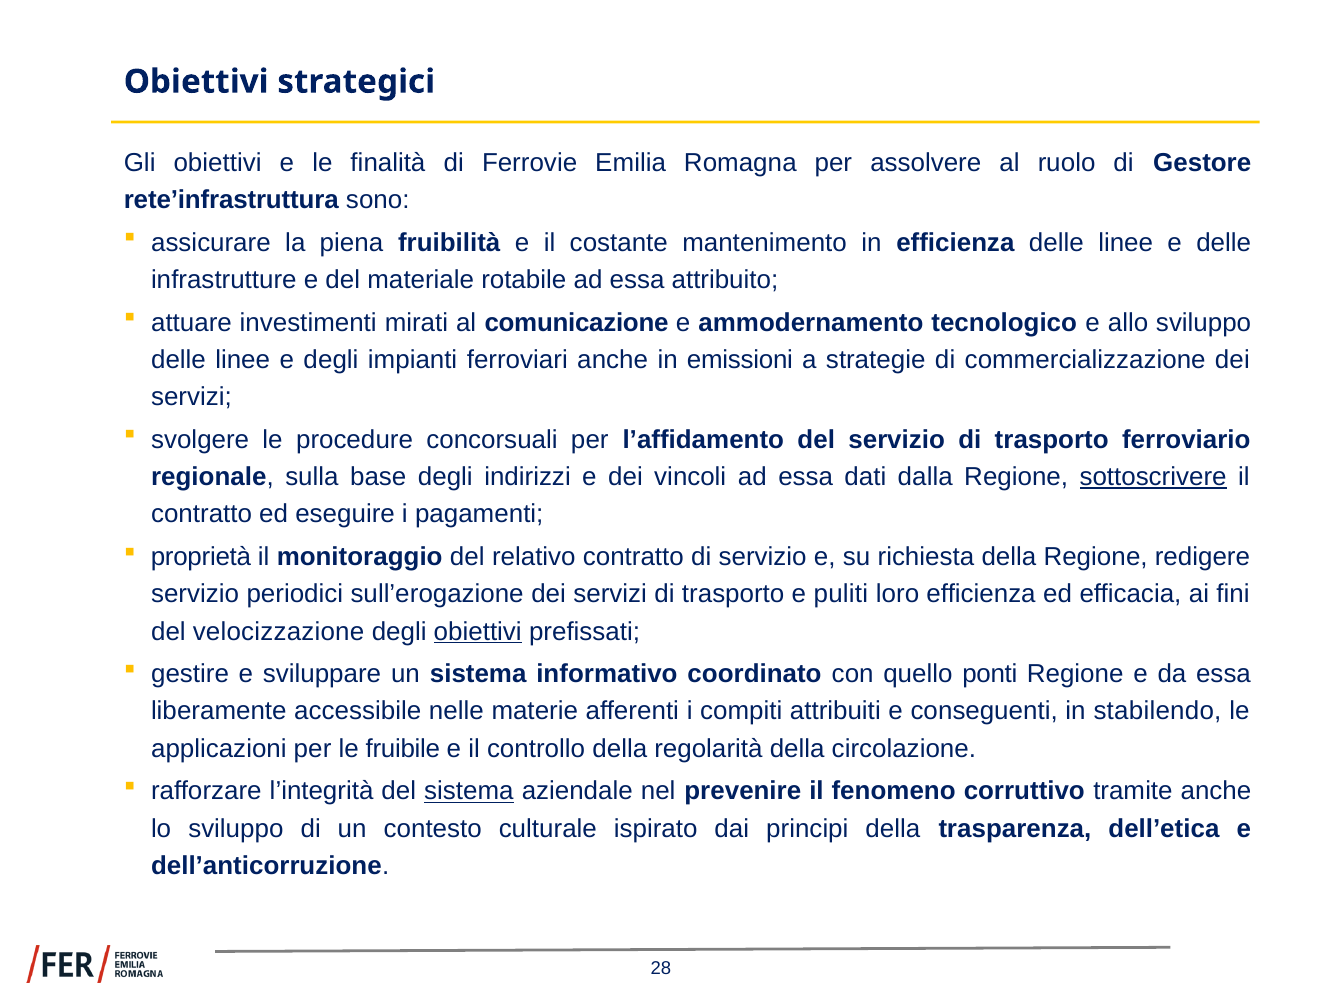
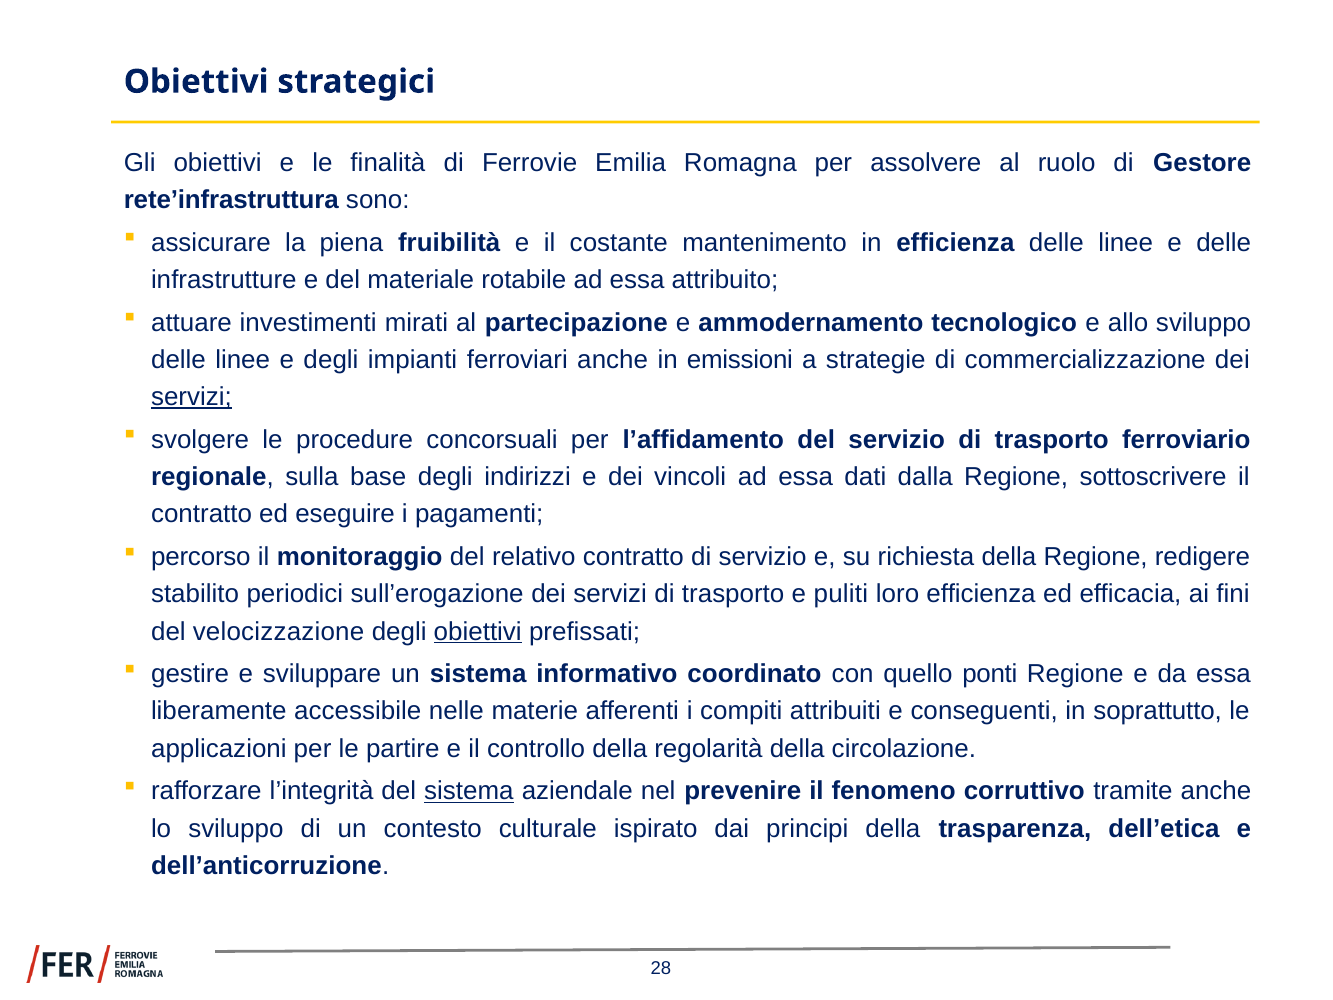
comunicazione: comunicazione -> partecipazione (576, 322)
servizi underline: none -> present (191, 397)
sottoscrivere underline: present -> none (1153, 477)
proprietà: proprietà -> percorso (201, 557)
servizio: servizio -> stabilito (195, 594)
stabilendo: stabilendo -> soprattutto (1158, 711)
fruibile: fruibile -> partire (403, 748)
